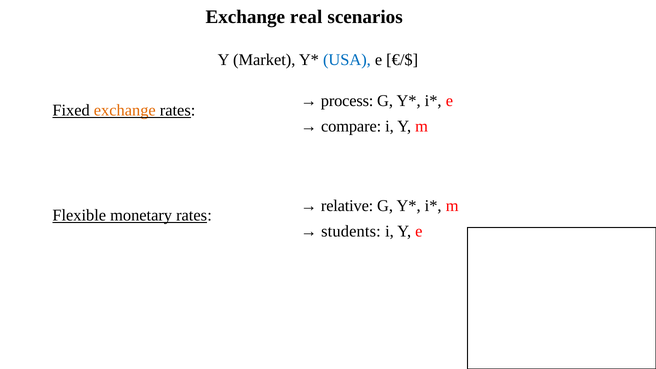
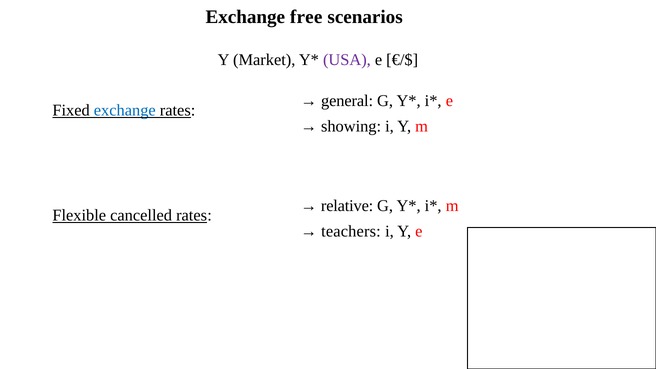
real: real -> free (306, 17)
USA colour: blue -> purple (347, 60)
process: process -> general (347, 101)
exchange colour: orange -> blue (125, 110)
compare: compare -> showing (351, 126)
monetary: monetary -> cancelled (141, 215)
students: students -> teachers (351, 231)
